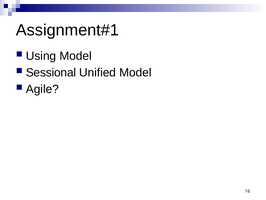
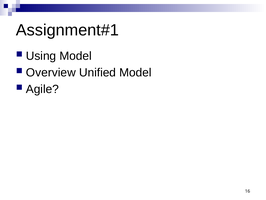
Sessional: Sessional -> Overview (51, 72)
